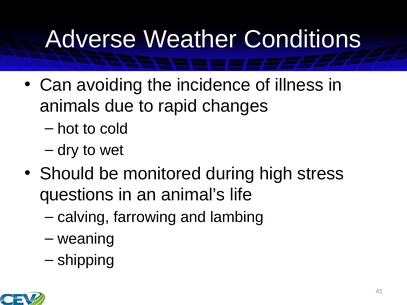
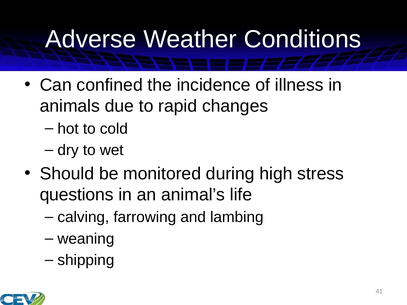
avoiding: avoiding -> confined (110, 85)
